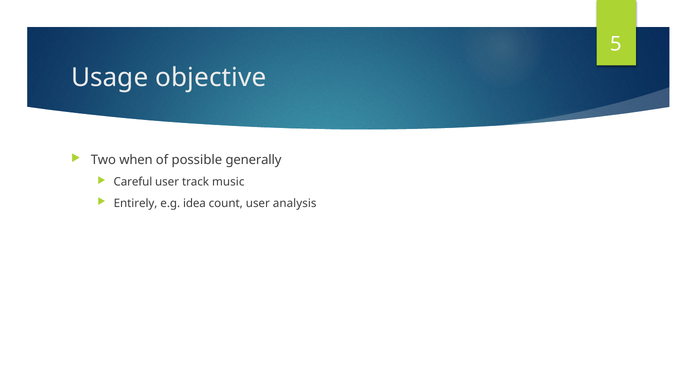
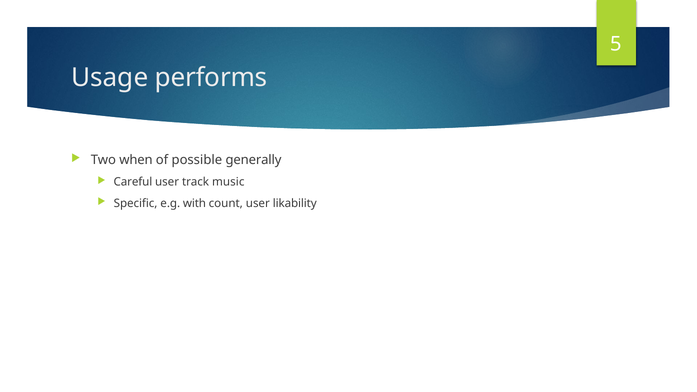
objective: objective -> performs (211, 78)
Entirely: Entirely -> Specific (136, 203)
idea: idea -> with (194, 203)
analysis: analysis -> likability (295, 203)
